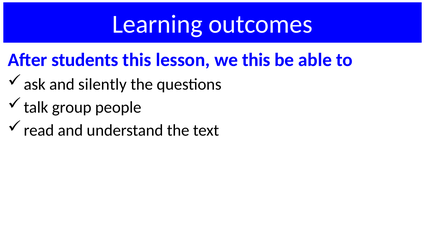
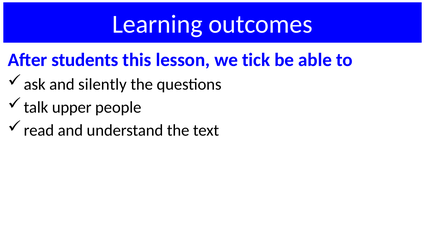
we this: this -> tick (256, 60)
group: group -> upper (72, 107)
